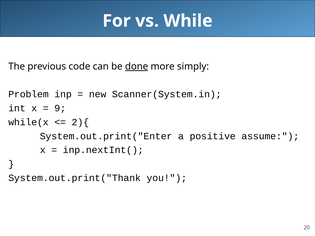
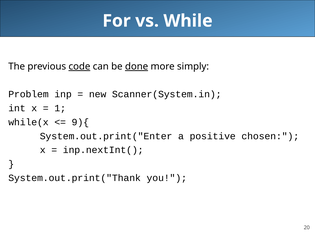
code underline: none -> present (79, 67)
9: 9 -> 1 (60, 108)
2){: 2){ -> 9){ (80, 122)
assume: assume -> chosen (270, 136)
